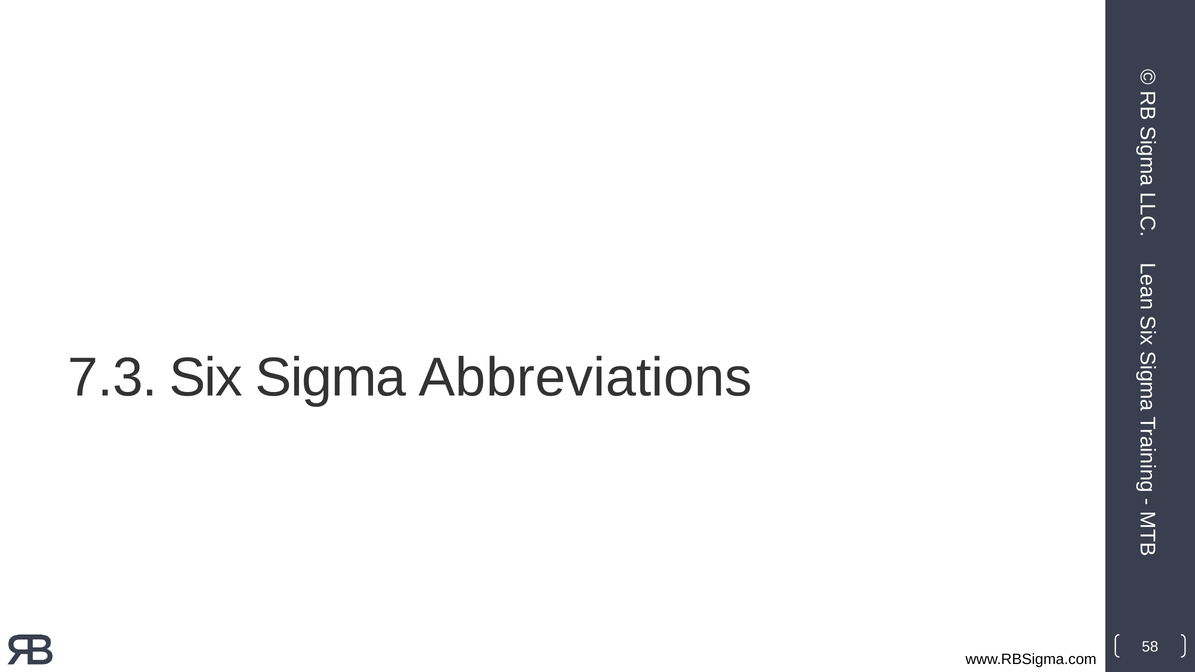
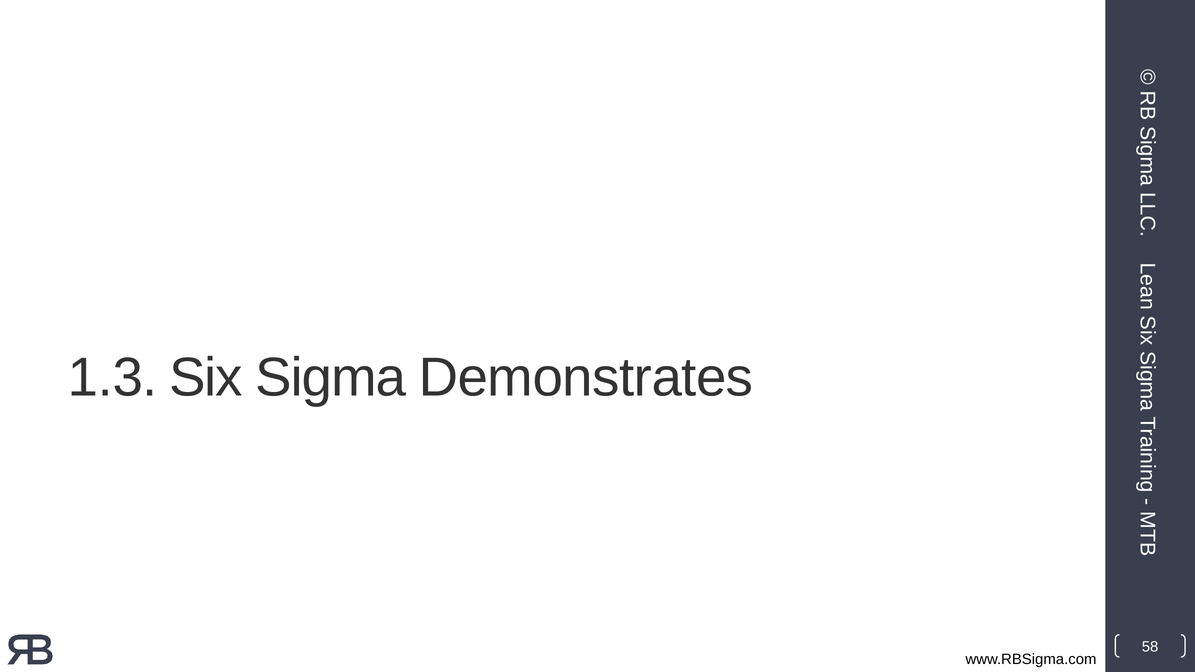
7.3: 7.3 -> 1.3 (113, 378)
Abbreviations: Abbreviations -> Demonstrates (586, 378)
